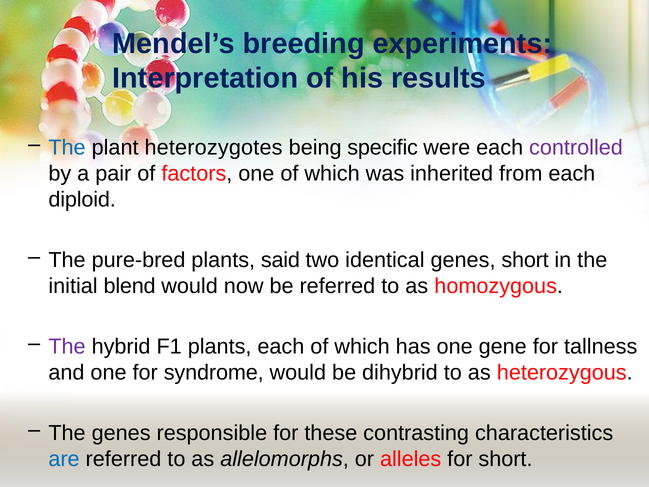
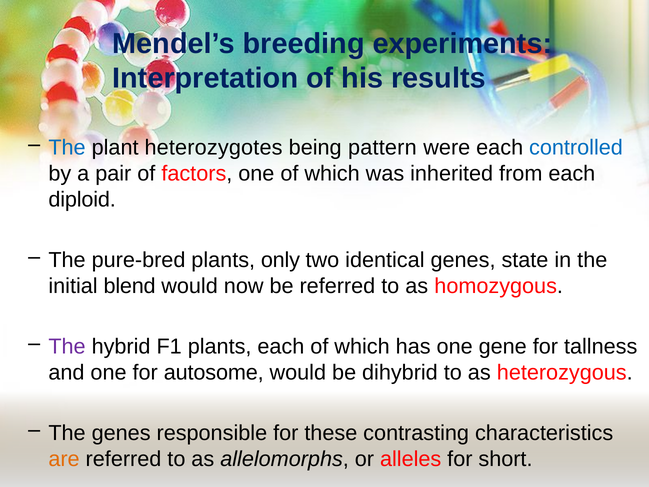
specific: specific -> pattern (382, 148)
controlled colour: purple -> blue (576, 148)
said: said -> only (280, 260)
genes short: short -> state (525, 260)
syndrome: syndrome -> autosome (214, 372)
are colour: blue -> orange (64, 459)
